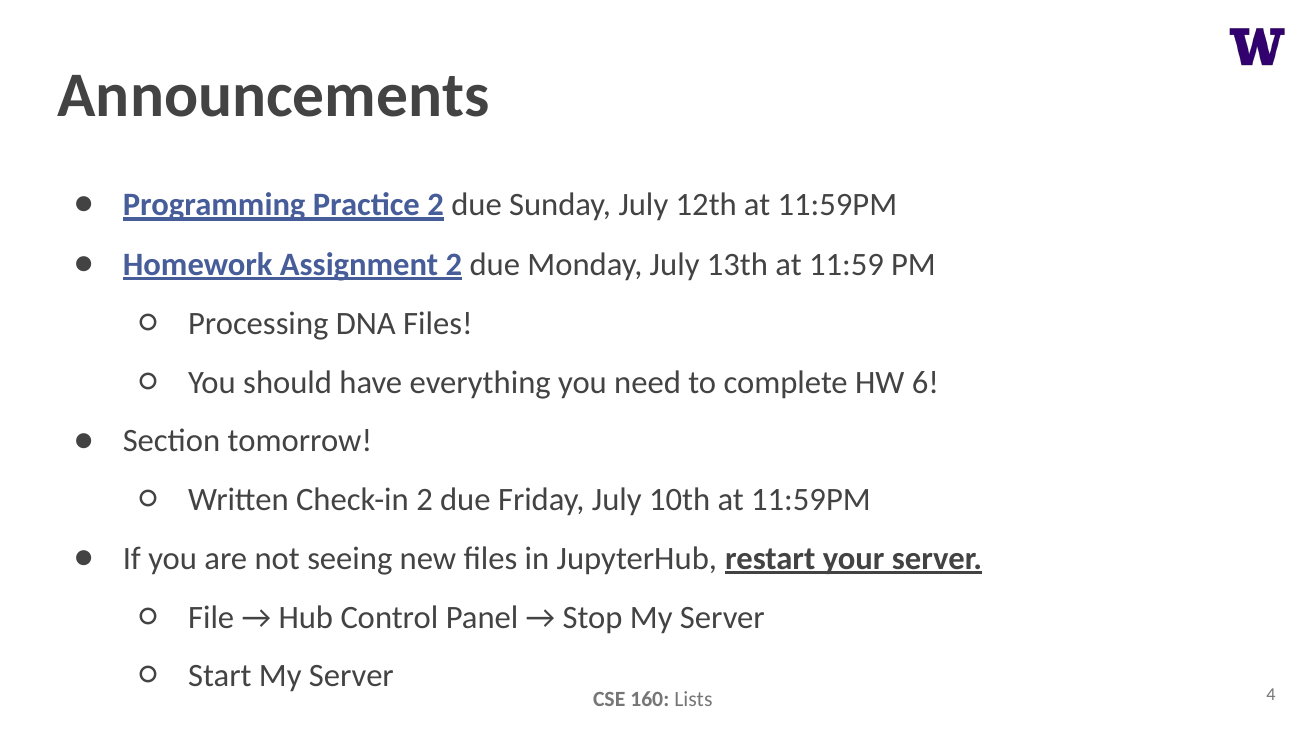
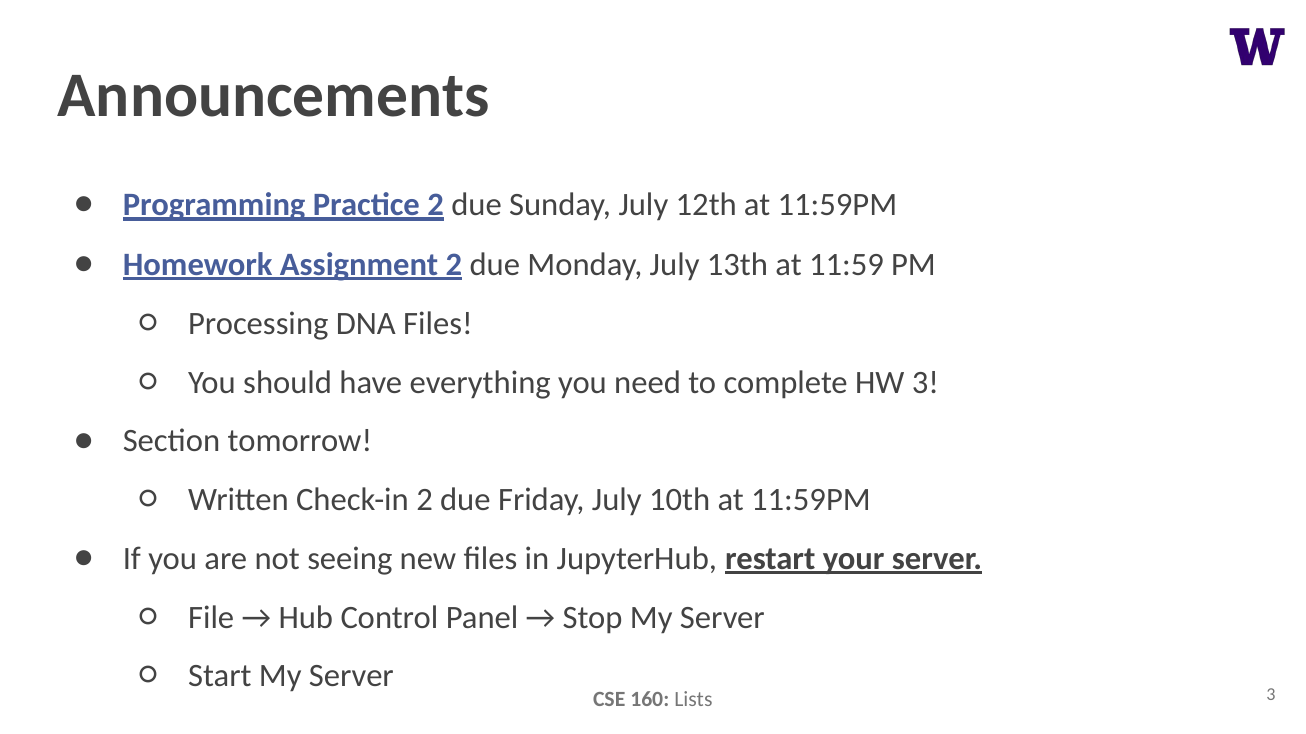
HW 6: 6 -> 3 (925, 383)
4: 4 -> 3 (1271, 695)
